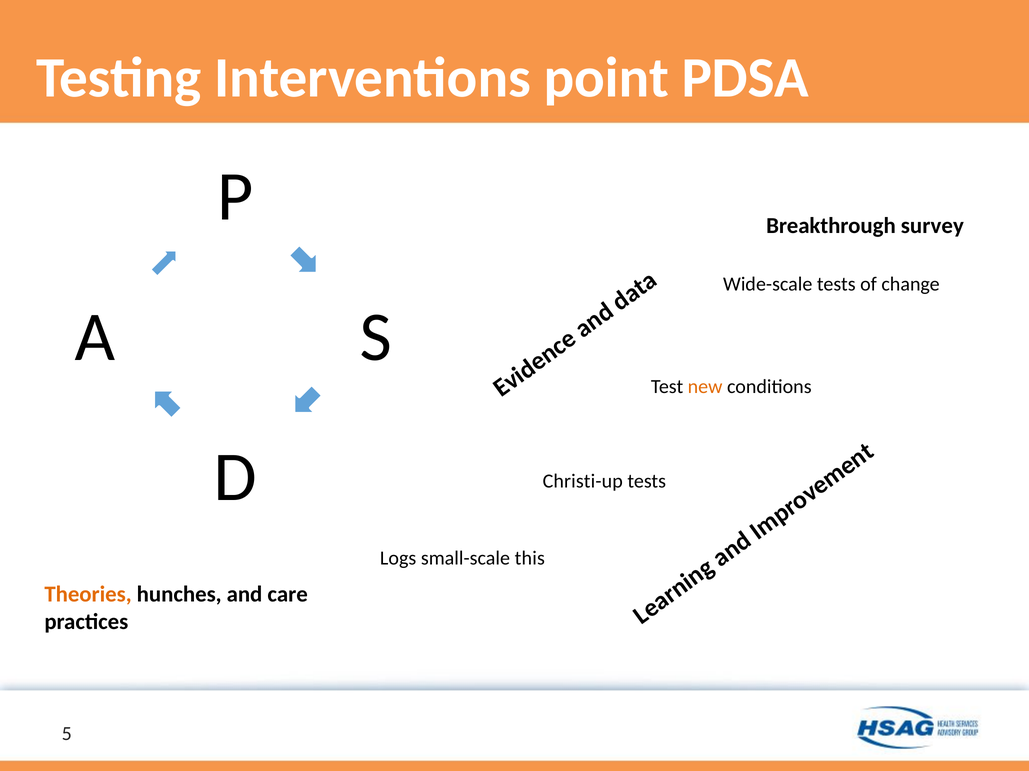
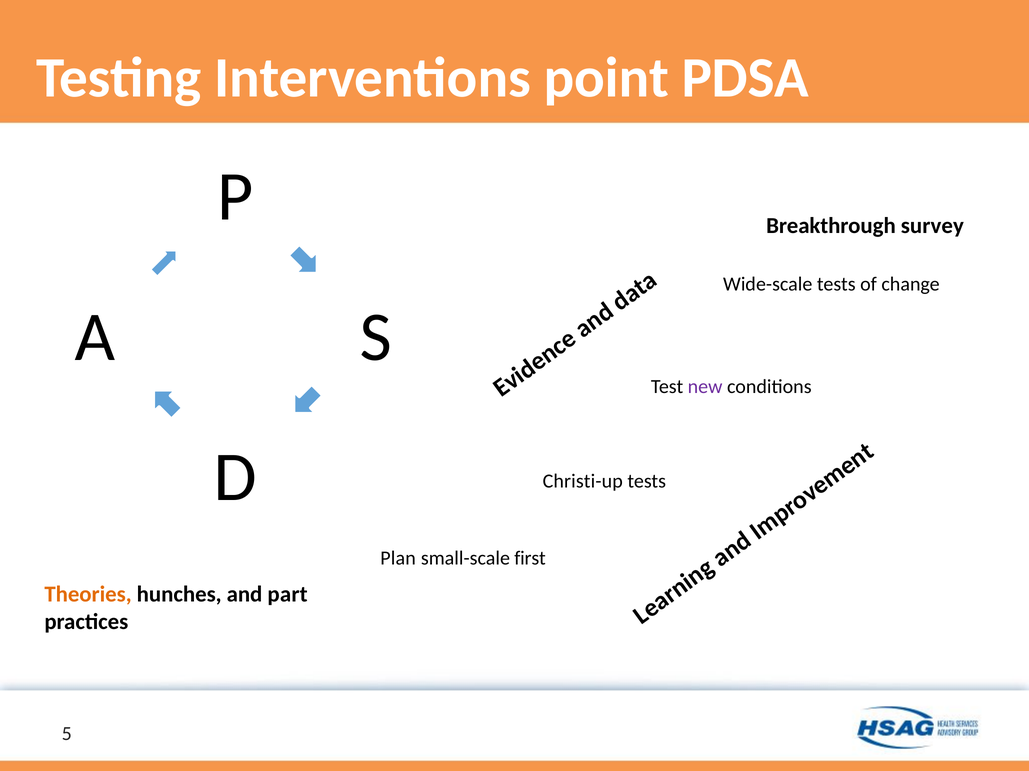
new colour: orange -> purple (705, 387)
Logs: Logs -> Plan (398, 559)
this: this -> first (530, 559)
care: care -> part (288, 595)
